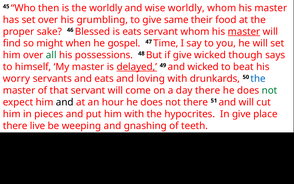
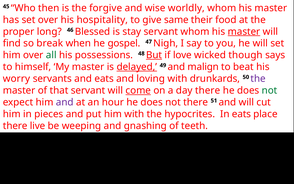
the worldly: worldly -> forgive (106, 8)
grumbling: grumbling -> hospitality (102, 20)
sake: sake -> long (49, 32)
is eats: eats -> stay (132, 32)
might: might -> break (50, 43)
Time: Time -> Nigh (166, 43)
But underline: none -> present (154, 55)
if give: give -> love (182, 55)
and wicked: wicked -> malign (203, 67)
the colour: blue -> purple (258, 79)
come underline: none -> present (138, 90)
and colour: black -> purple (65, 102)
In give: give -> eats (241, 114)
